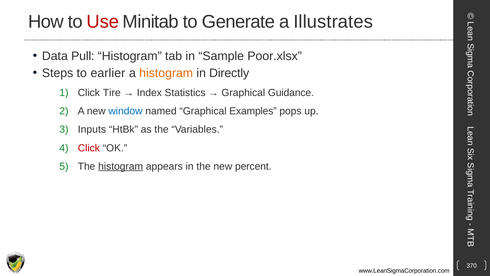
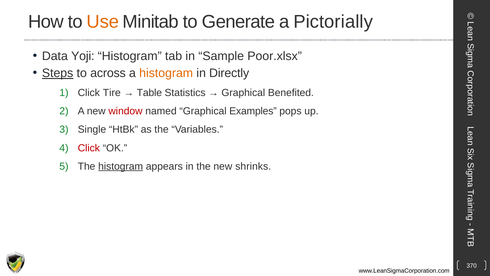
Use colour: red -> orange (103, 22)
Illustrates: Illustrates -> Pictorially (333, 22)
Pull: Pull -> Yoji (83, 56)
Steps underline: none -> present (58, 73)
earlier: earlier -> across (108, 73)
Index: Index -> Table (149, 93)
Guidance: Guidance -> Benefited (291, 93)
window colour: blue -> red (125, 111)
Inputs: Inputs -> Single (92, 129)
percent: percent -> shrinks (253, 166)
